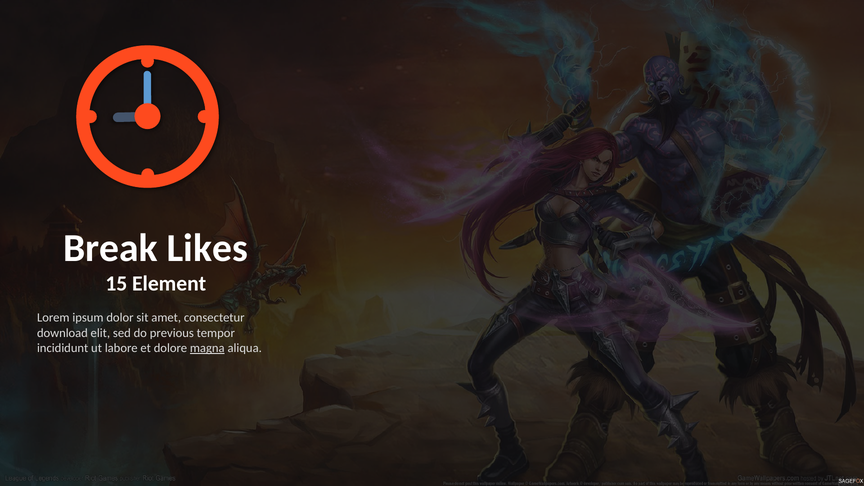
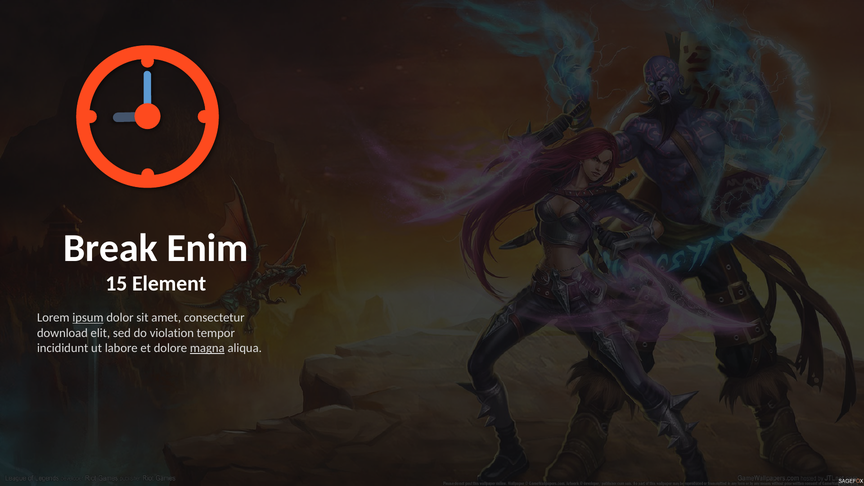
Likes: Likes -> Enim (207, 248)
ipsum underline: none -> present (88, 318)
previous: previous -> violation (172, 333)
